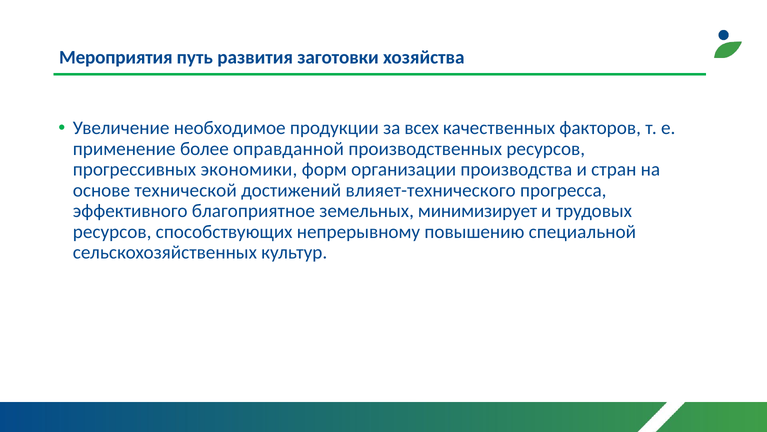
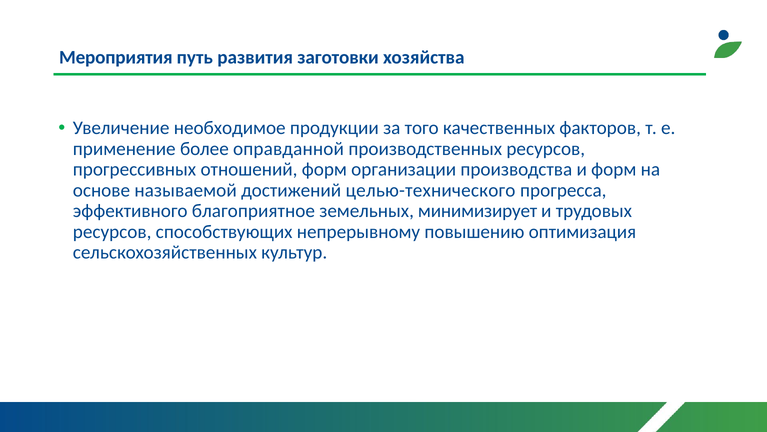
всех: всех -> того (422, 128)
экономики: экономики -> отношений (249, 169)
и стран: стран -> форм (614, 169)
технической: технической -> называемой (186, 190)
влияет-технического: влияет-технического -> целью-технического (431, 190)
специальной: специальной -> оптимизация (582, 231)
